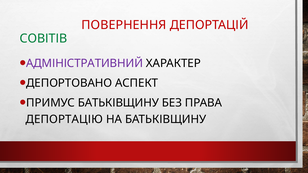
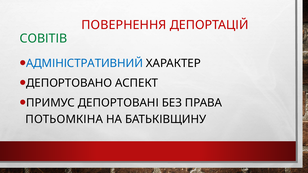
АДМІНІСТРАТИВНИЙ colour: purple -> blue (85, 63)
ПРИМУС БАТЬКІВЩИНУ: БАТЬКІВЩИНУ -> ДЕПОРТОВАНІ (118, 103)
ДЕПОРТАЦІЮ: ДЕПОРТАЦІЮ -> ПОТЬОМКІНА (64, 120)
